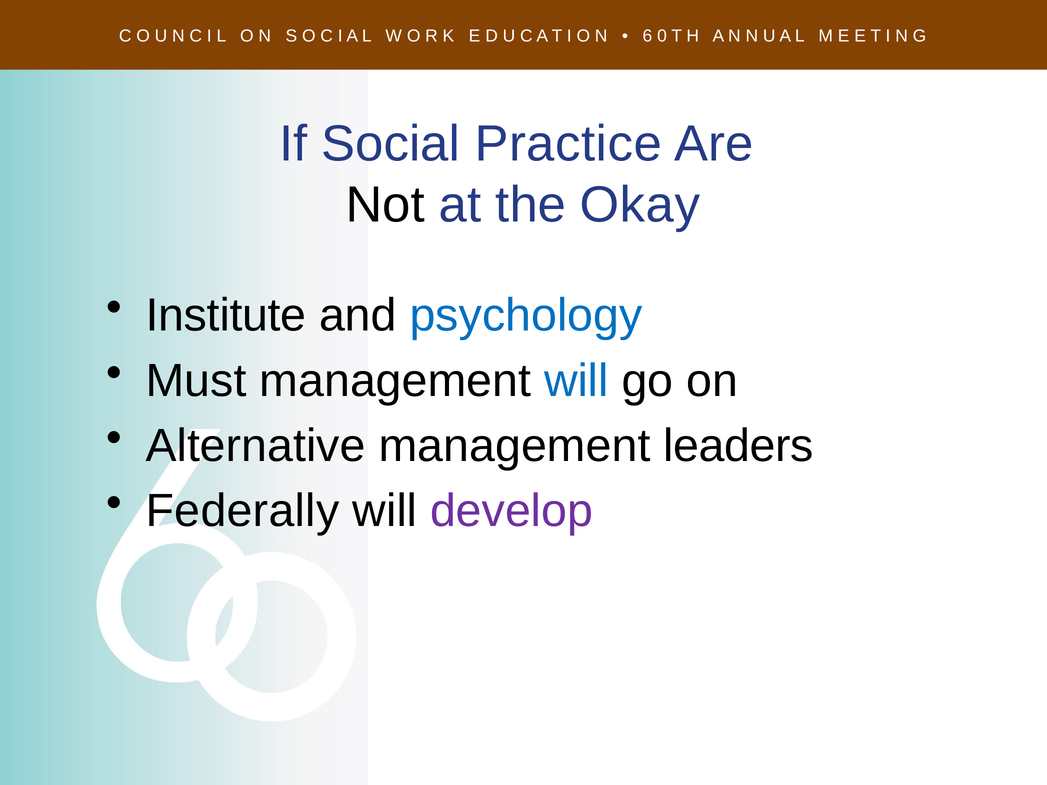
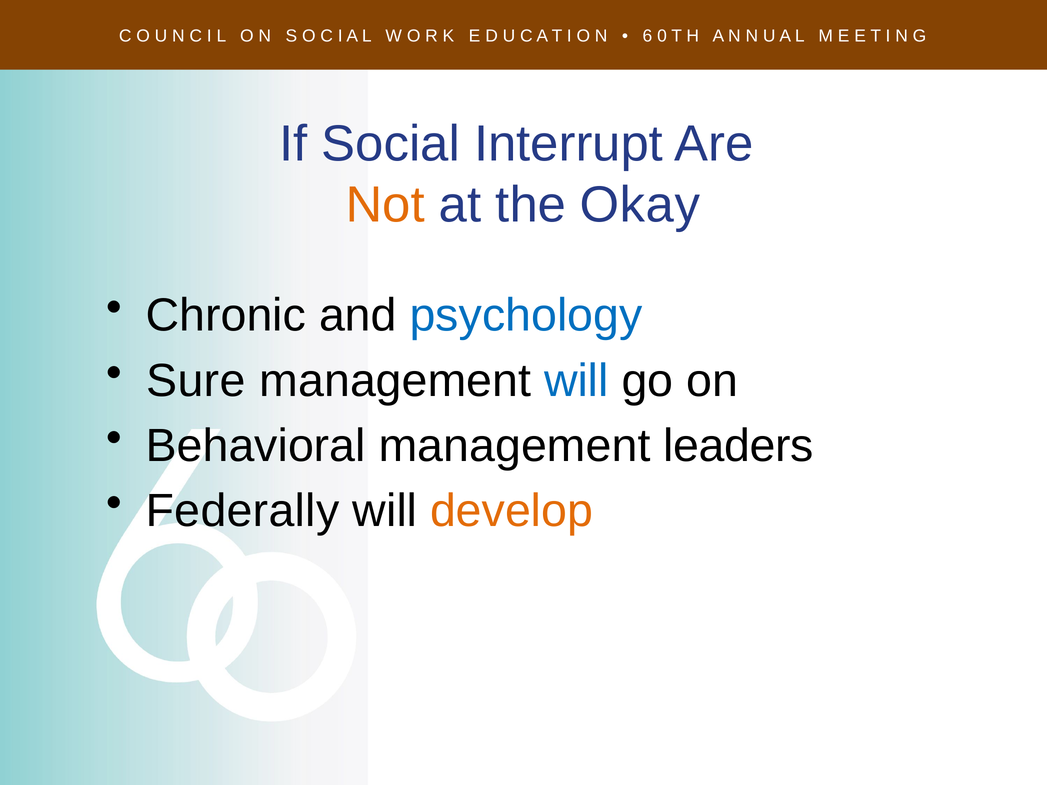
Practice: Practice -> Interrupt (569, 144)
Not colour: black -> orange (385, 205)
Institute: Institute -> Chronic (226, 316)
Must: Must -> Sure (196, 381)
Alternative: Alternative -> Behavioral (256, 446)
develop colour: purple -> orange (512, 511)
